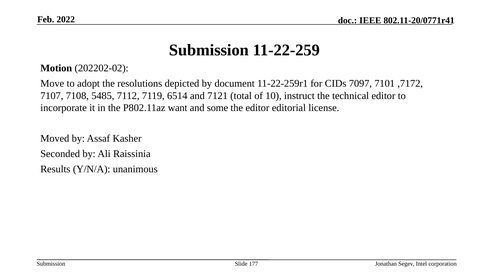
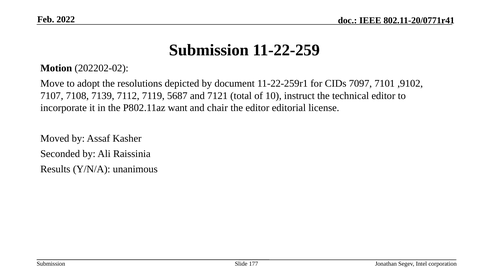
,7172: ,7172 -> ,9102 (410, 84)
5485: 5485 -> 7139 (103, 96)
6514: 6514 -> 5687 (177, 96)
some: some -> chair (217, 108)
